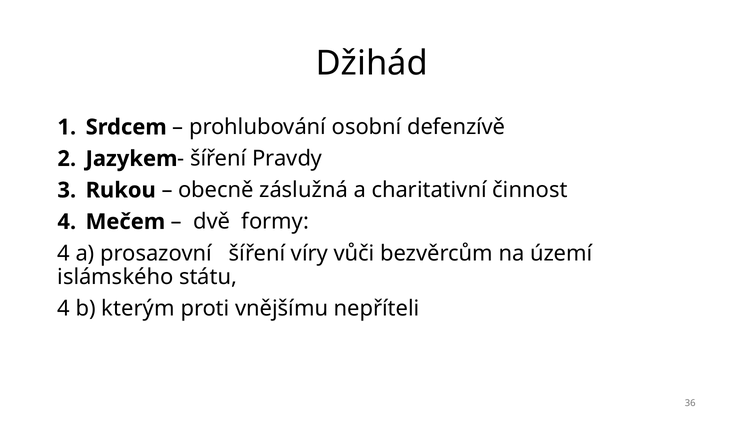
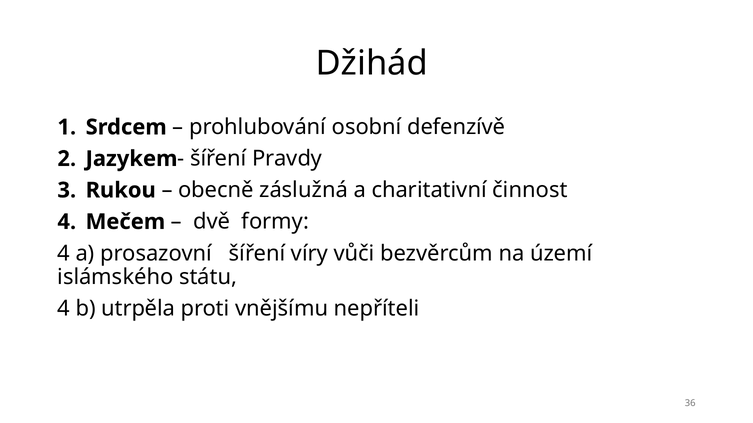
kterým: kterým -> utrpěla (138, 309)
